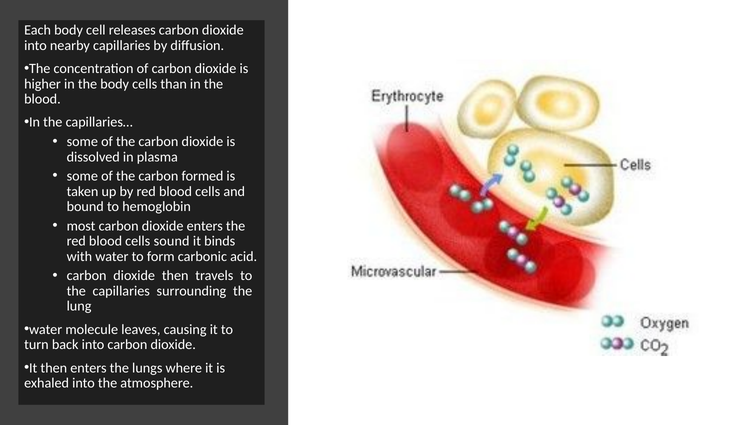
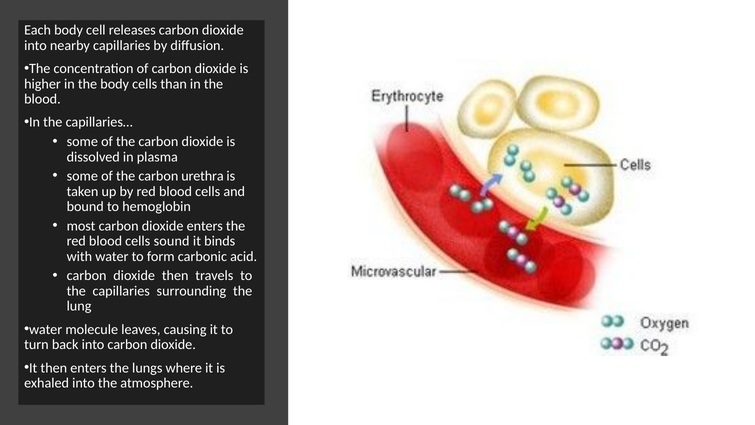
formed: formed -> urethra (202, 176)
